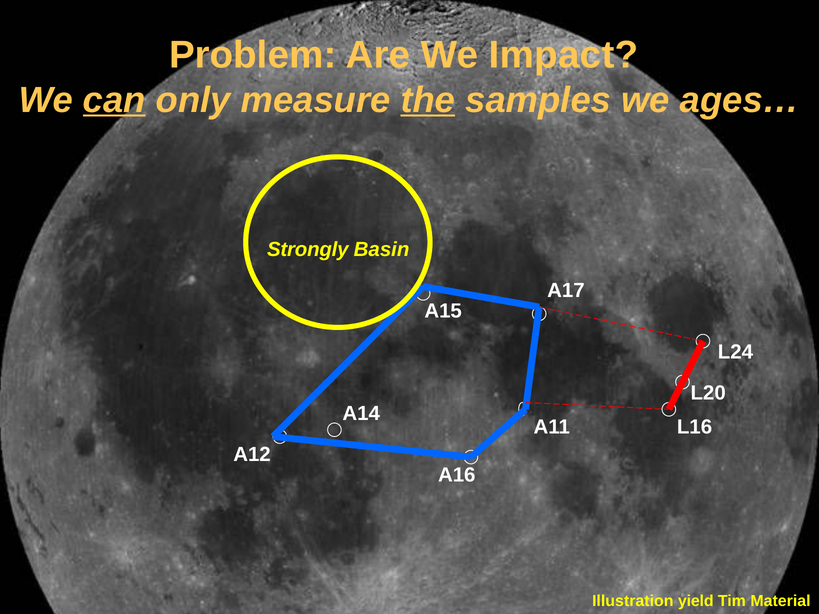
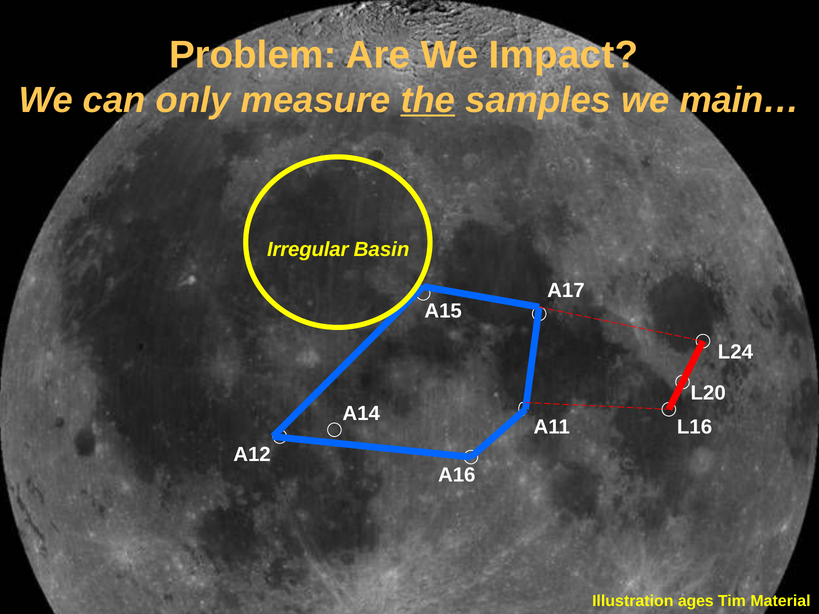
can underline: present -> none (114, 100)
ages…: ages… -> main… (740, 100)
Strongly: Strongly -> Irregular (308, 250)
yield: yield -> ages (696, 601)
